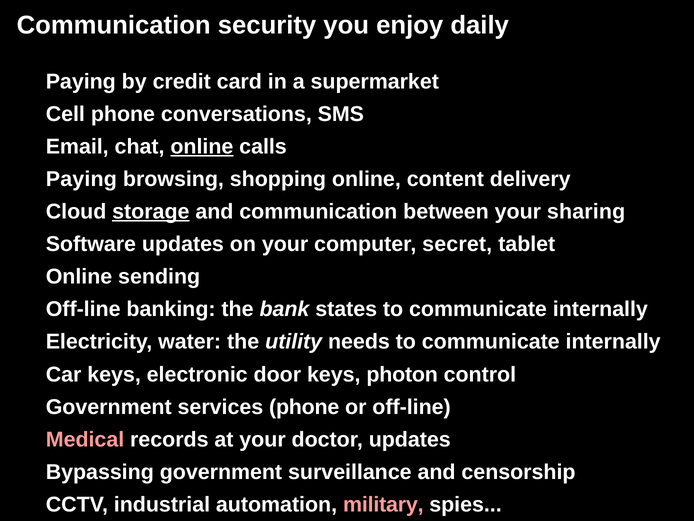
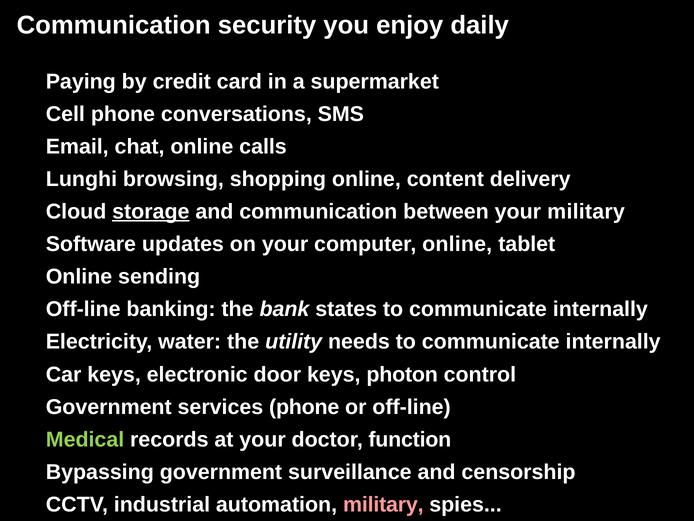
online underline: present -> none (202, 146)
Paying: Paying -> Lunghi (81, 179)
your sharing: sharing -> military (586, 211)
computer secret: secret -> online (457, 244)
Medical colour: pink -> light green (85, 439)
doctor updates: updates -> function (410, 439)
